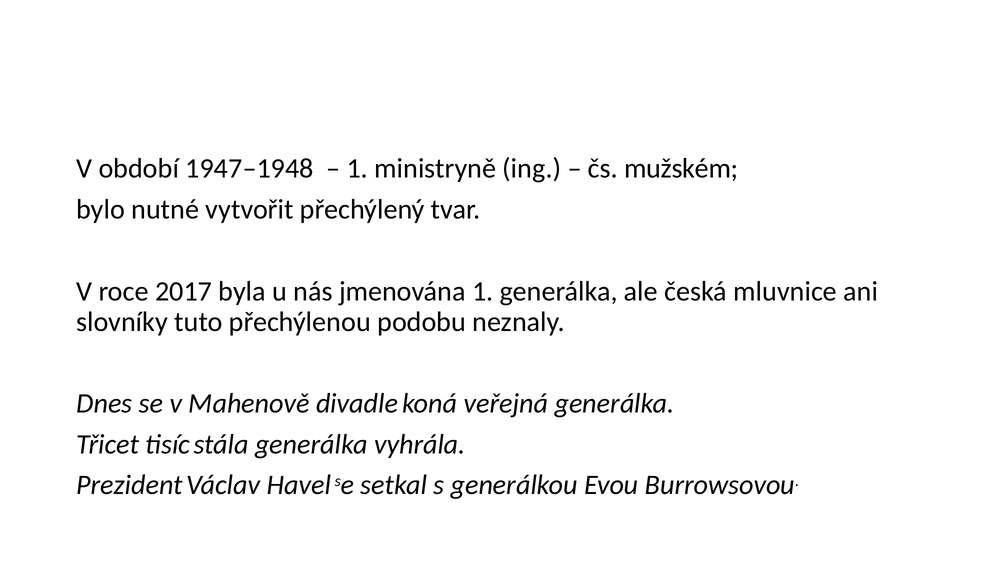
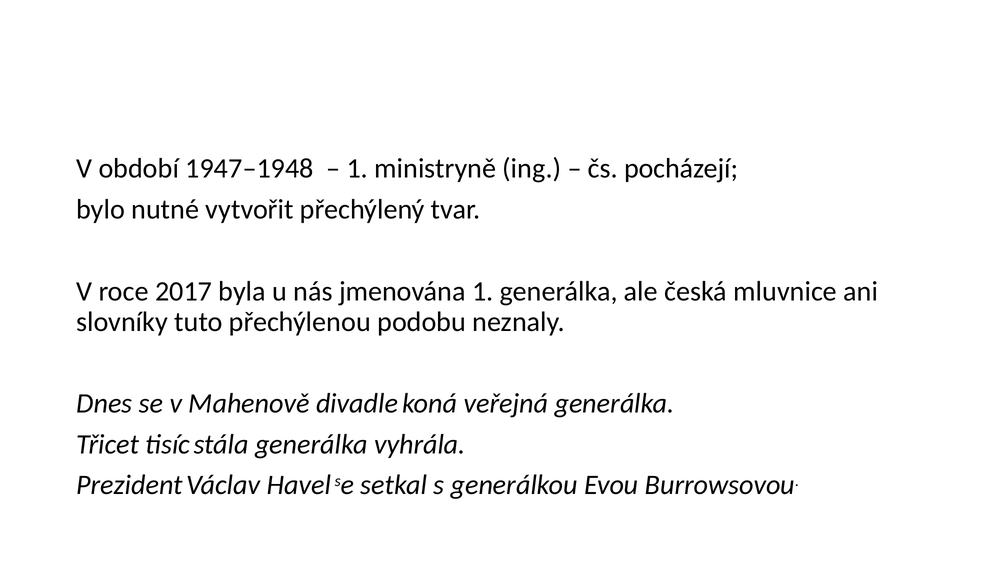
mužském: mužském -> pocházejí (681, 169)
